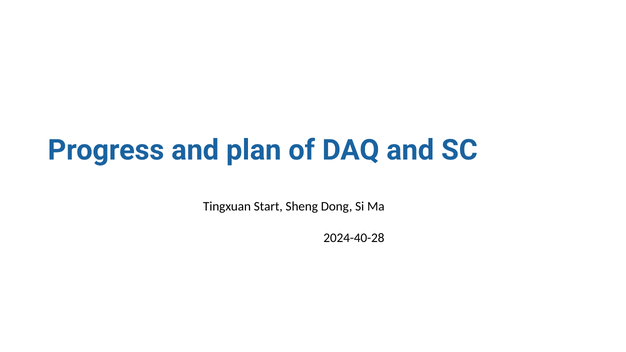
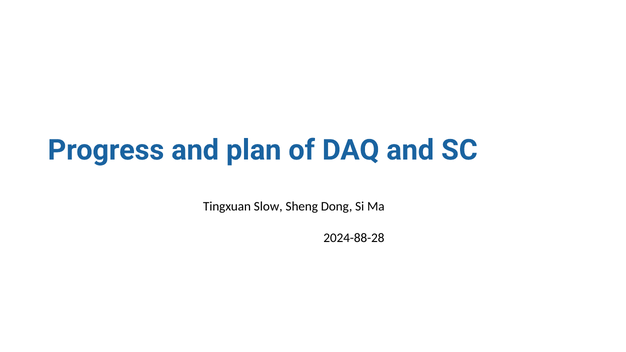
Start: Start -> Slow (268, 207)
2024-40-28: 2024-40-28 -> 2024-88-28 (354, 238)
